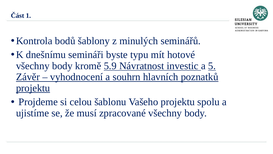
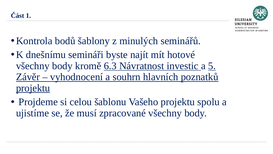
typu: typu -> najít (139, 55)
5.9: 5.9 -> 6.3 (110, 66)
